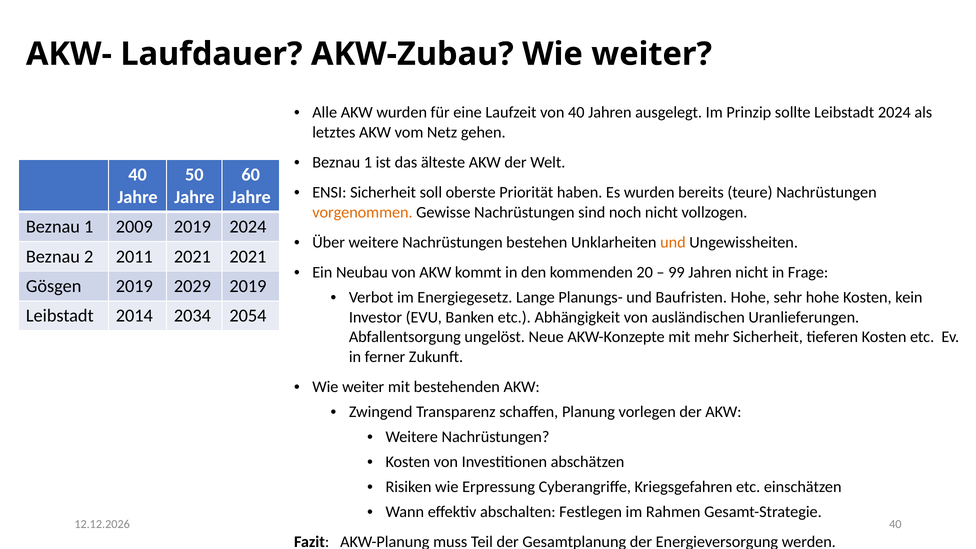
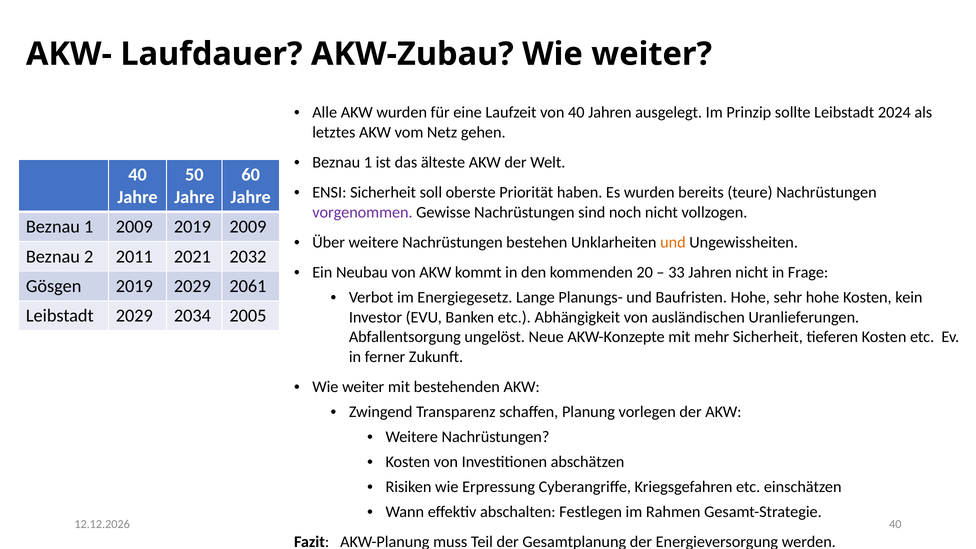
vorgenommen colour: orange -> purple (362, 212)
2019 2024: 2024 -> 2009 (248, 227)
2021 2021: 2021 -> 2032 (248, 257)
99: 99 -> 33 (676, 272)
2029 2019: 2019 -> 2061 (248, 286)
Leibstadt 2014: 2014 -> 2029 (134, 316)
2054: 2054 -> 2005 (248, 316)
